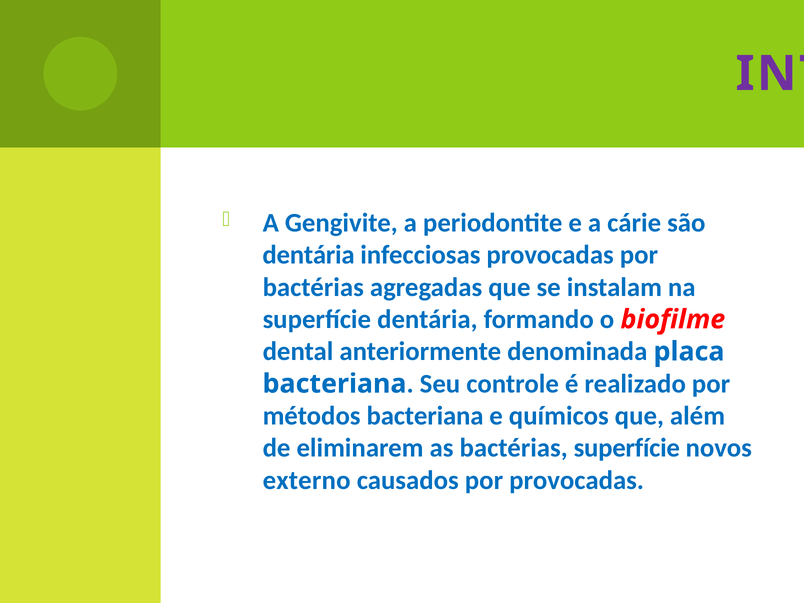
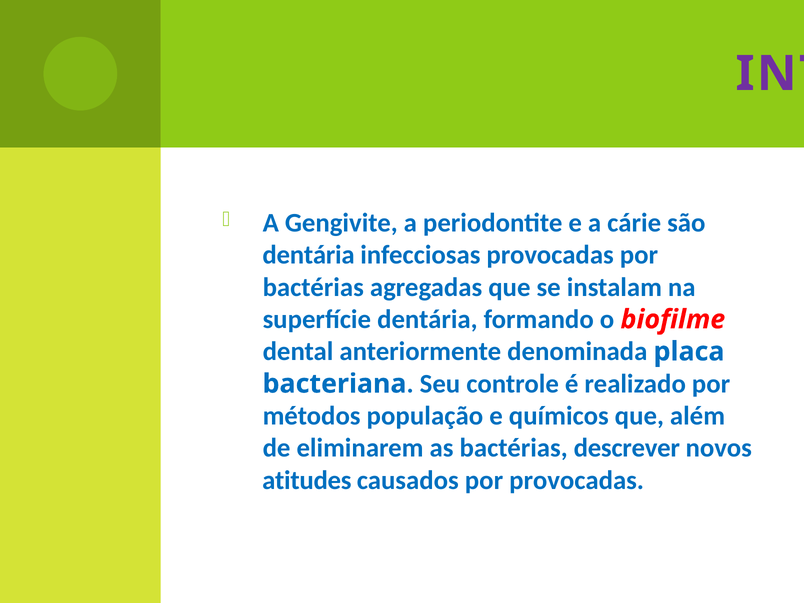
métodos bacteriana: bacteriana -> população (425, 416)
bactérias superfície: superfície -> descrever (627, 448)
externo: externo -> atitudes (307, 480)
